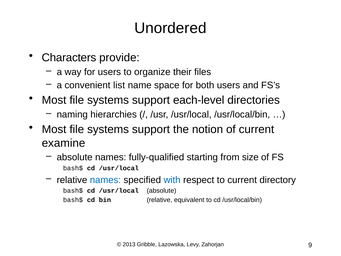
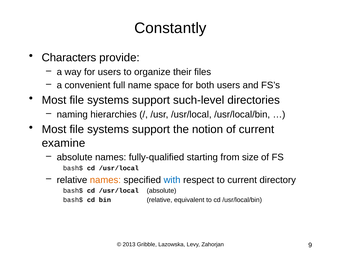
Unordered: Unordered -> Constantly (170, 28)
list: list -> full (119, 85)
each-level: each-level -> such-level (199, 100)
names colour: blue -> orange (105, 180)
